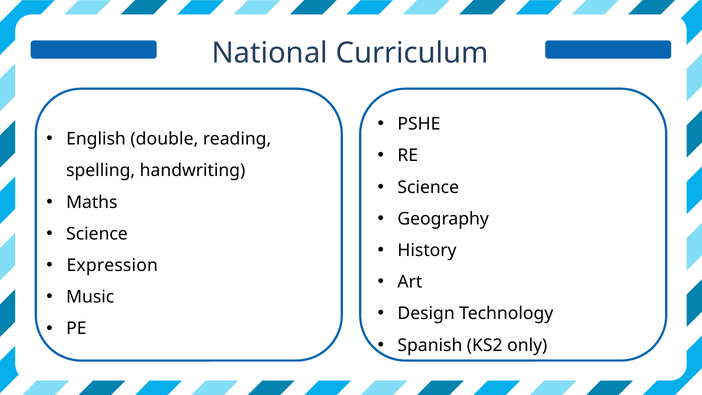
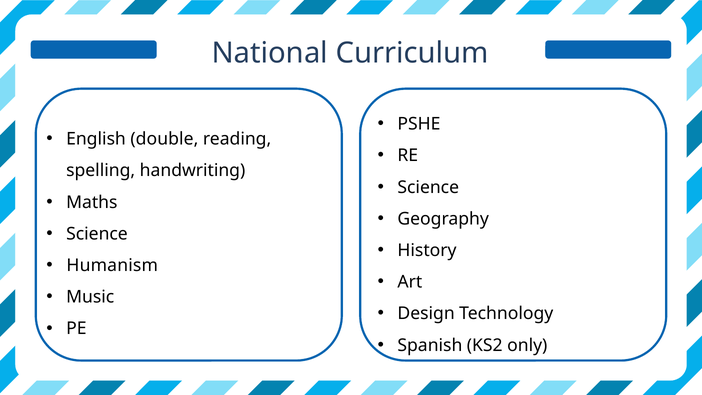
Expression: Expression -> Humanism (112, 265)
